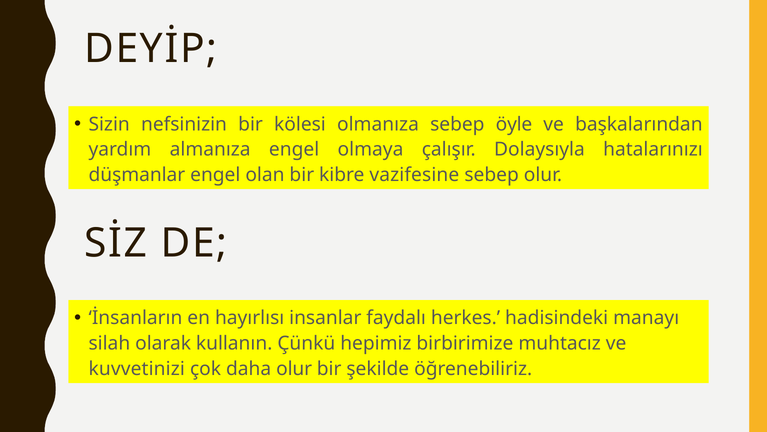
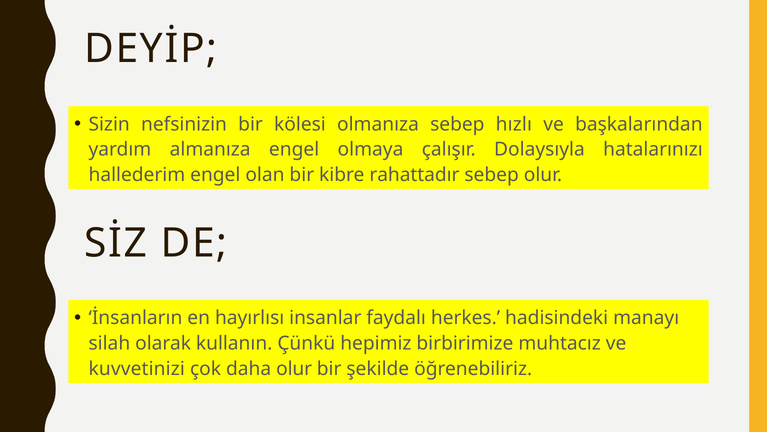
öyle: öyle -> hızlı (514, 124)
düşmanlar: düşmanlar -> hallederim (137, 175)
vazifesine: vazifesine -> rahattadır (414, 175)
